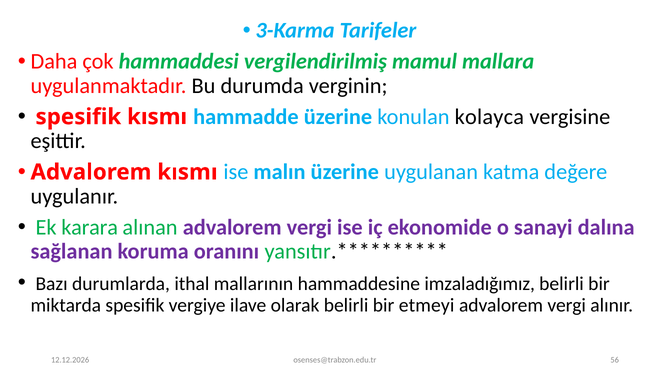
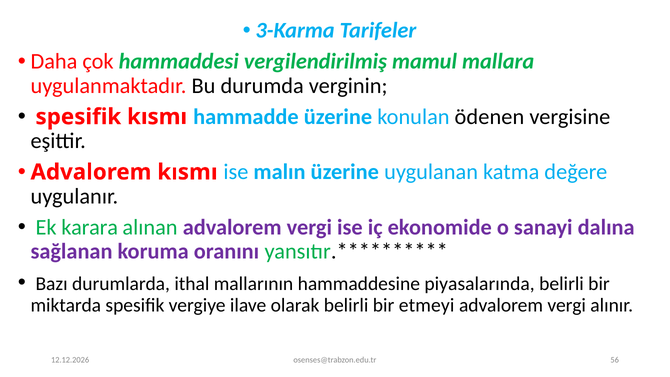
kolayca: kolayca -> ödenen (489, 117)
imzaladığımız: imzaladığımız -> piyasalarında (480, 283)
